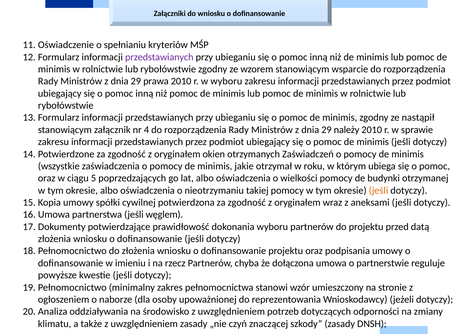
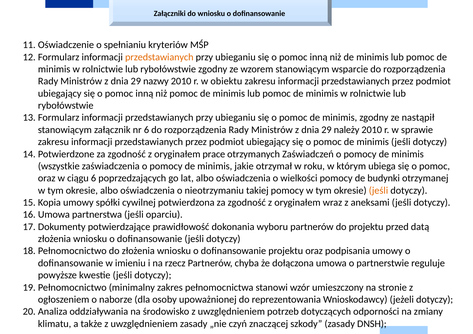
przedstawianych colour: purple -> orange (159, 57)
prawa: prawa -> nazwy (156, 81)
w wyboru: wyboru -> obiektu (226, 81)
nr 4: 4 -> 6 (146, 130)
okien: okien -> prace (214, 154)
ciągu 5: 5 -> 6 (94, 178)
węglem: węglem -> oparciu (164, 215)
